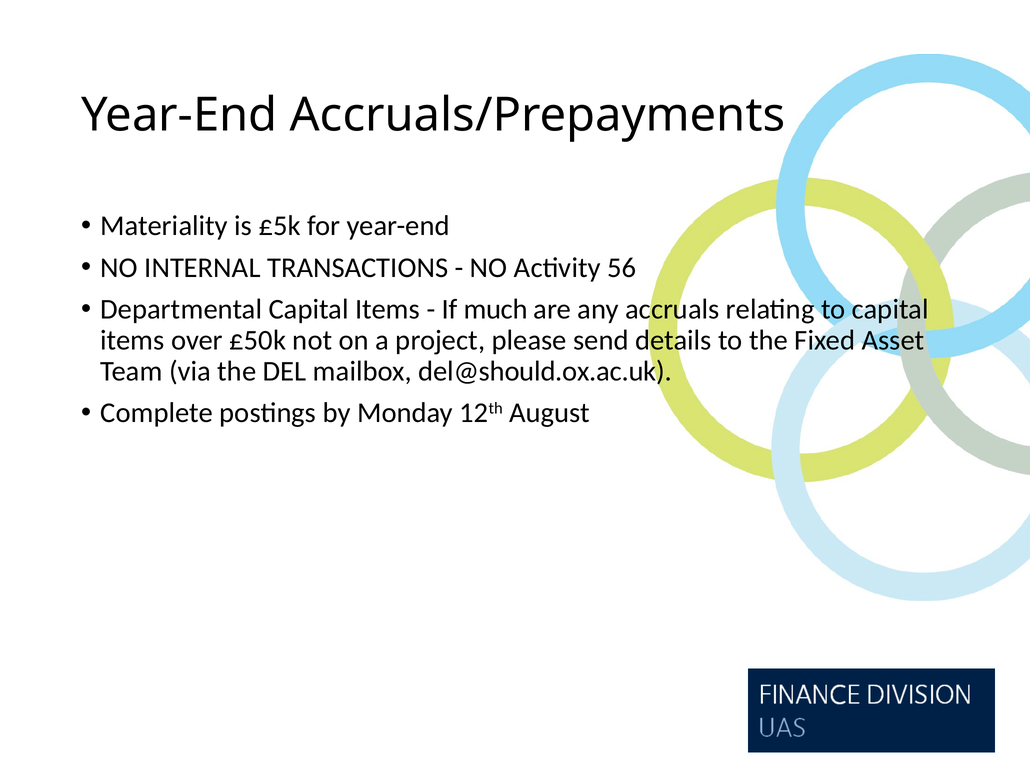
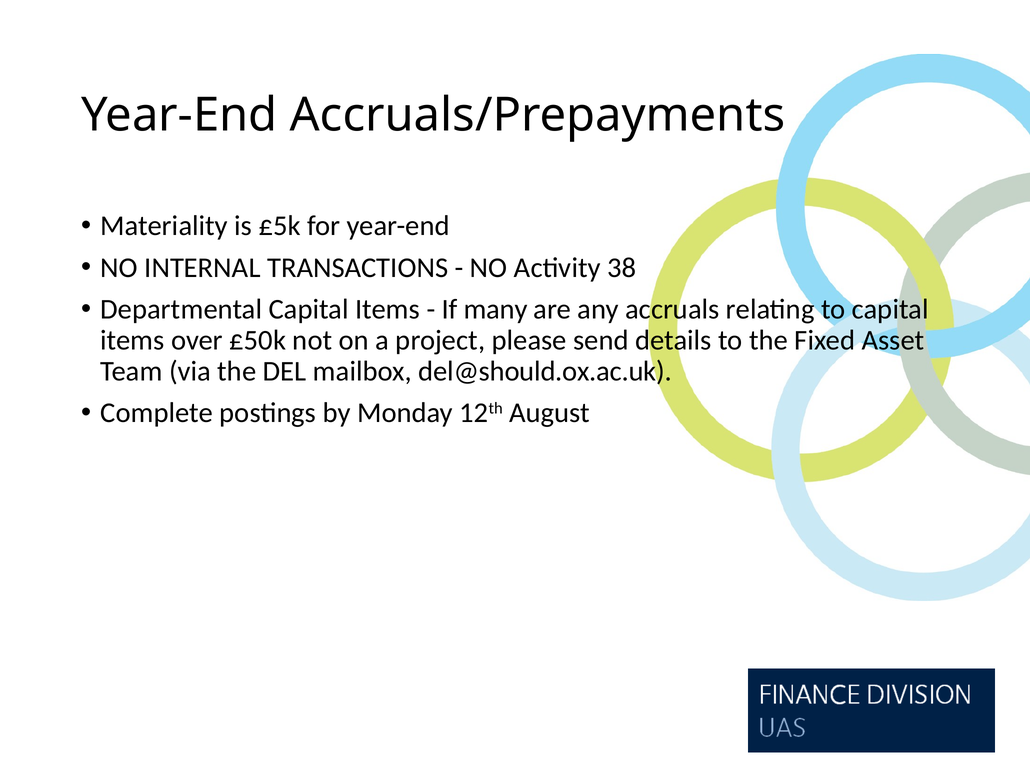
56: 56 -> 38 (622, 268)
much: much -> many (496, 309)
